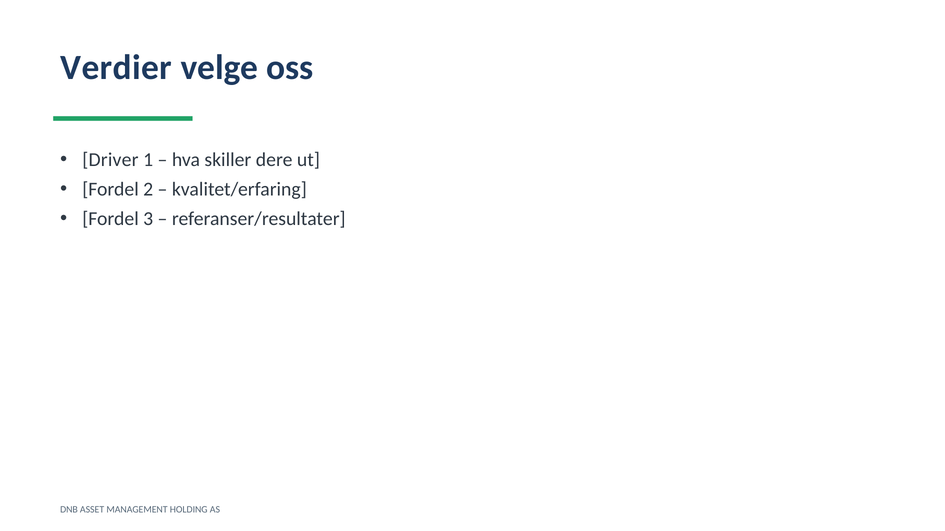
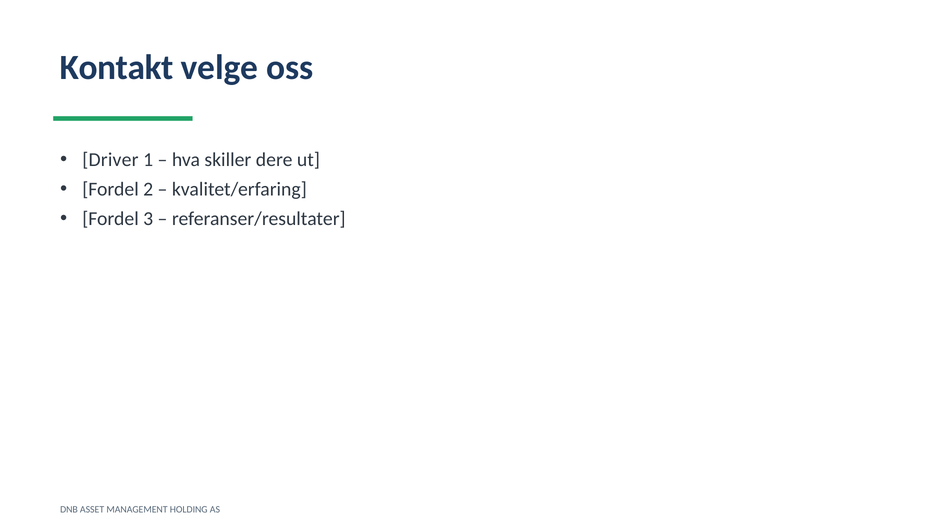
Verdier: Verdier -> Kontakt (117, 67)
